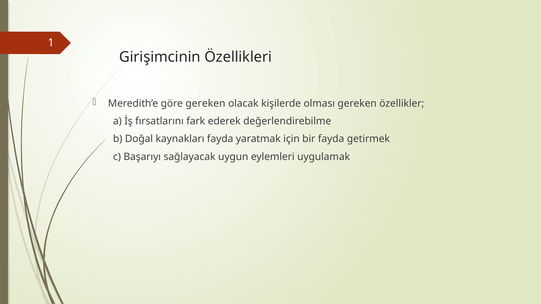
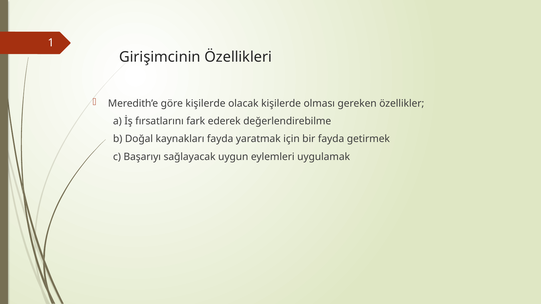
göre gereken: gereken -> kişilerde (205, 104)
